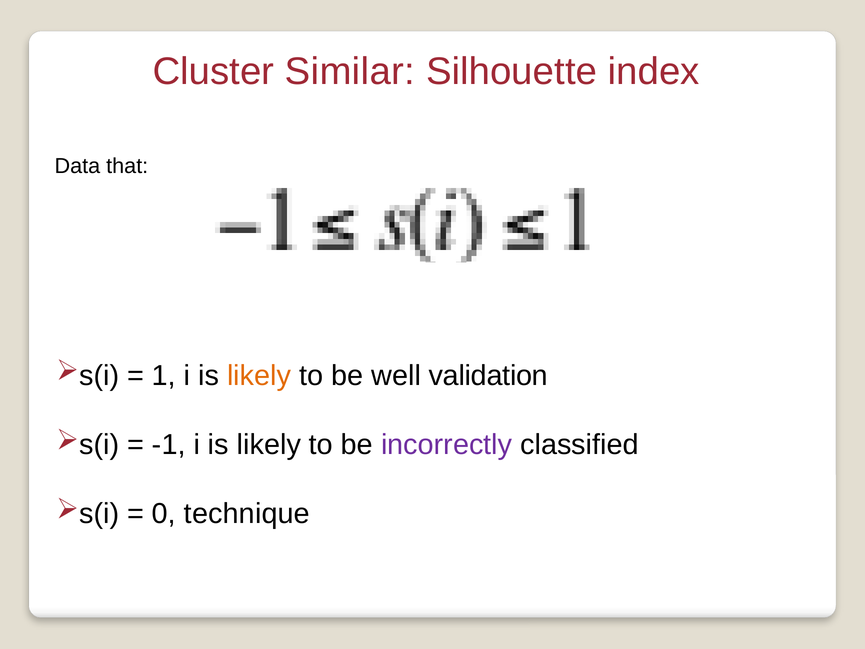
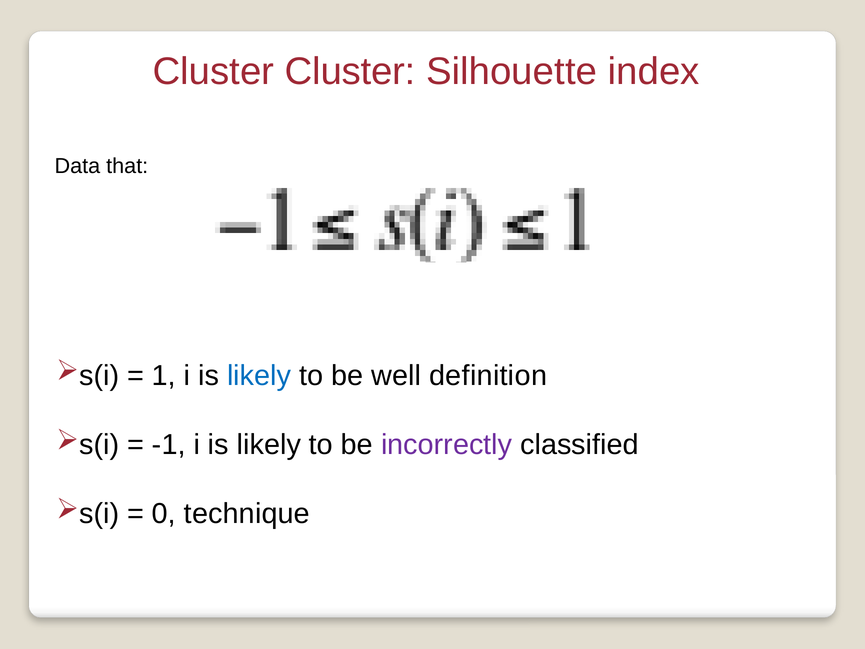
Cluster Similar: Similar -> Cluster (350, 71)
likely colour: orange -> blue (259, 375)
validation: validation -> definition (488, 375)
